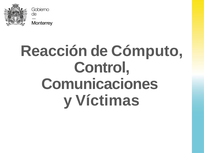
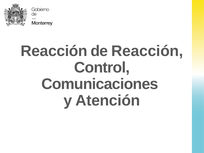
de Cómputo: Cómputo -> Reacción (147, 51)
Víctimas: Víctimas -> Atención (108, 101)
